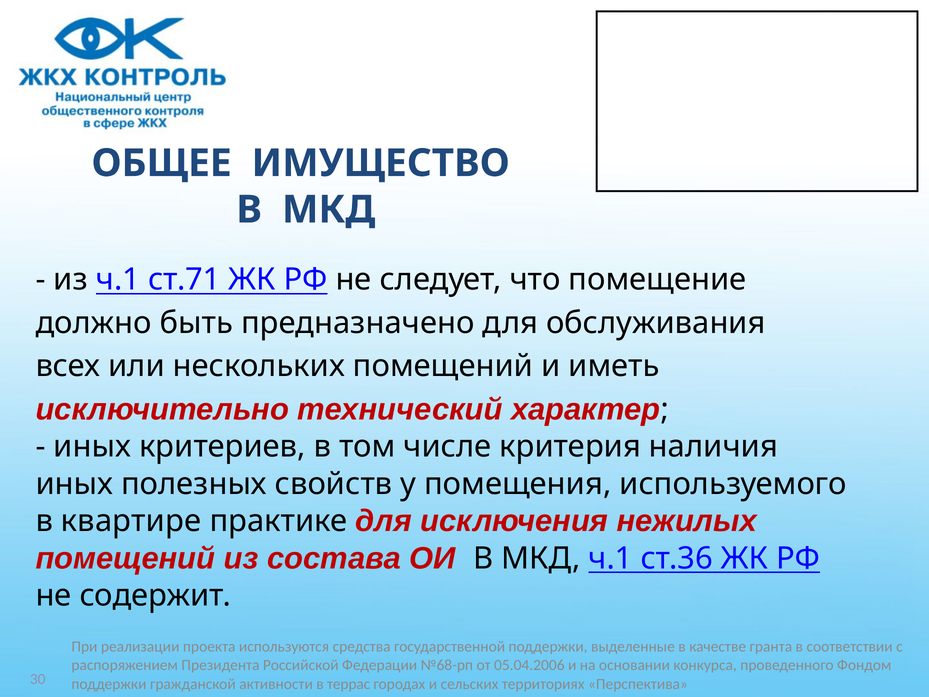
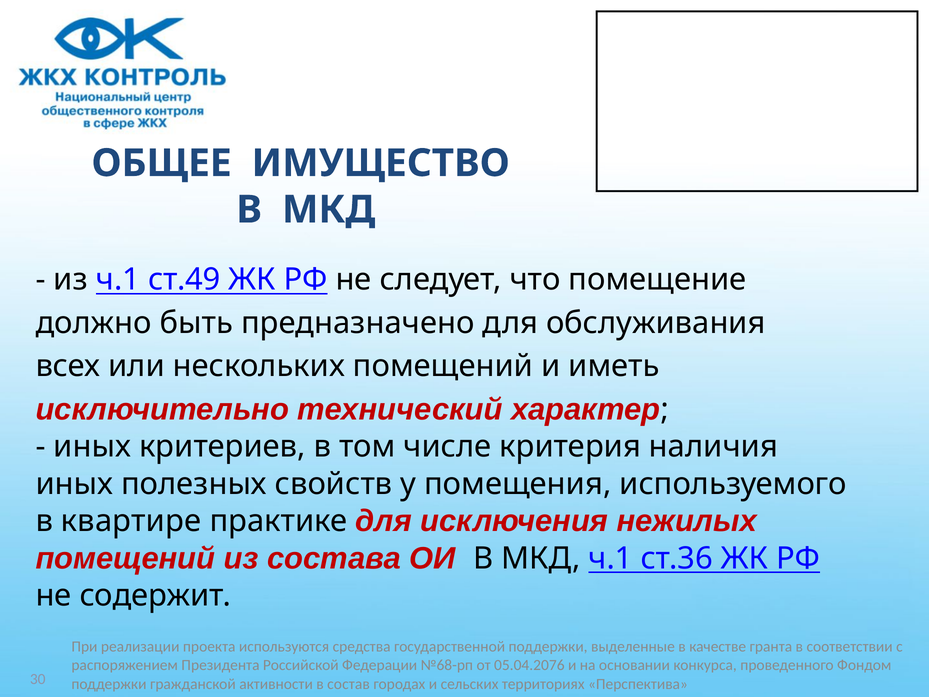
ст.71: ст.71 -> ст.49 (184, 279)
05.04.2006: 05.04.2006 -> 05.04.2076 (529, 665)
террас: террас -> состав (349, 684)
